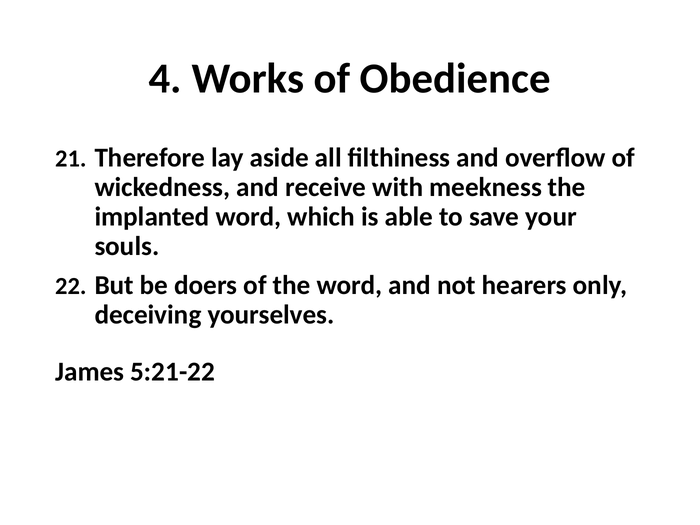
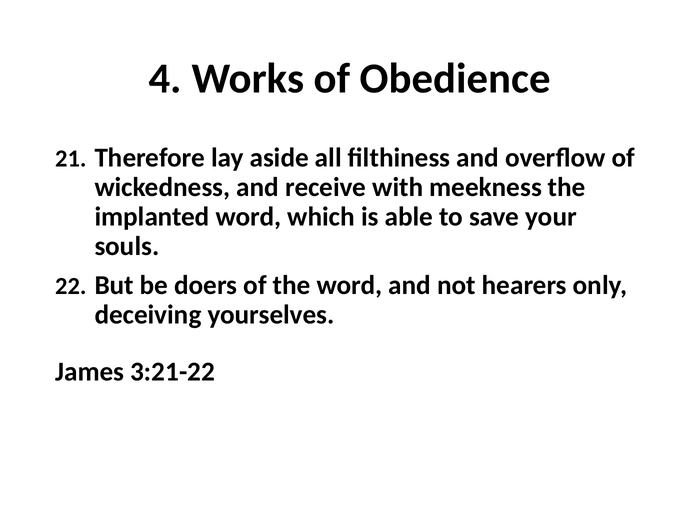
5:21-22: 5:21-22 -> 3:21-22 (173, 372)
